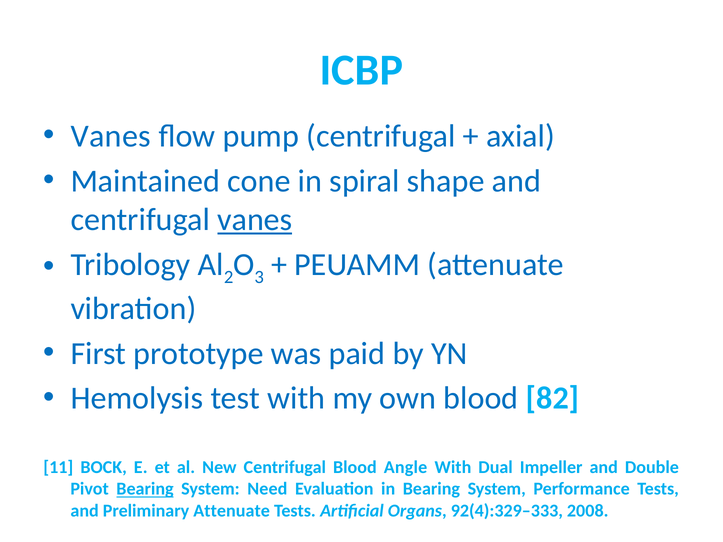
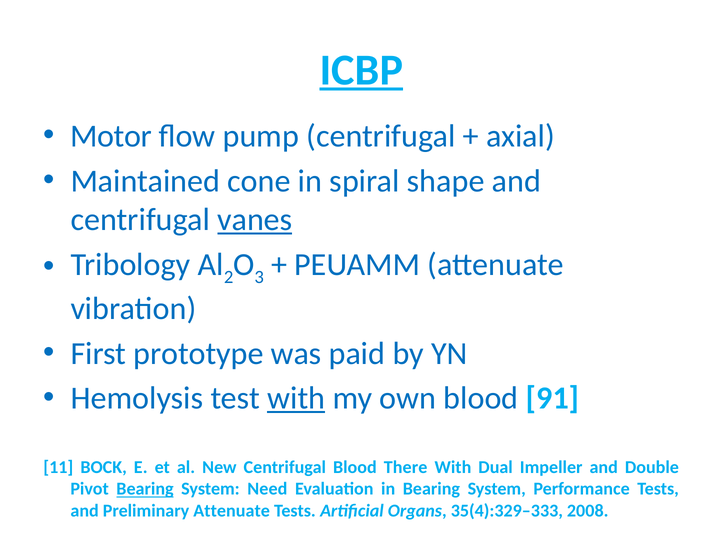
ICBP underline: none -> present (361, 70)
Vanes: Vanes -> Motor (111, 136)
with underline: none -> present (296, 399)
82: 82 -> 91 (553, 399)
Angle: Angle -> There (406, 468)
92(4):329–333: 92(4):329–333 -> 35(4):329–333 (507, 511)
